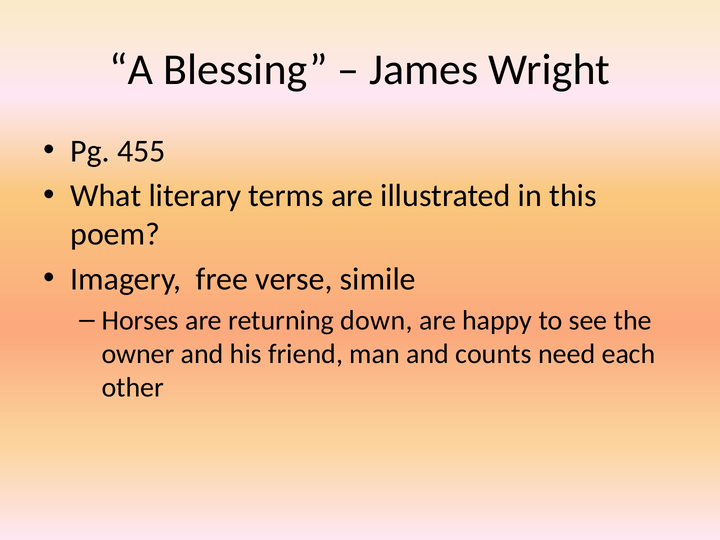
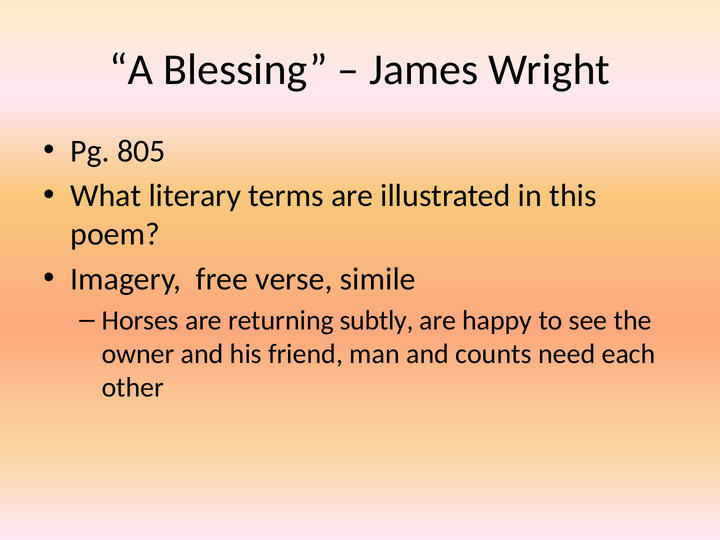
455: 455 -> 805 (141, 151)
down: down -> subtly (377, 320)
